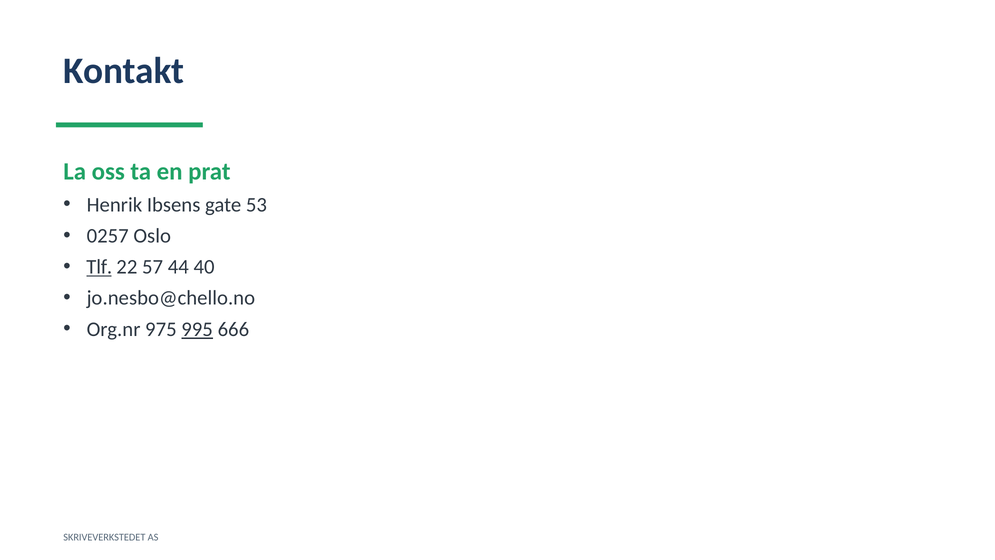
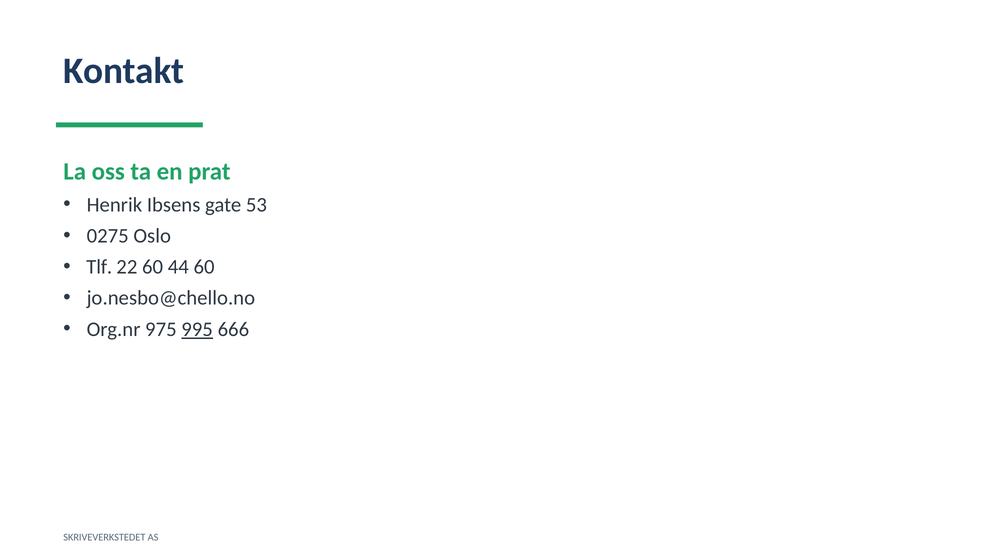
0257: 0257 -> 0275 (108, 236)
Tlf underline: present -> none (99, 267)
22 57: 57 -> 60 (153, 267)
44 40: 40 -> 60 (204, 267)
